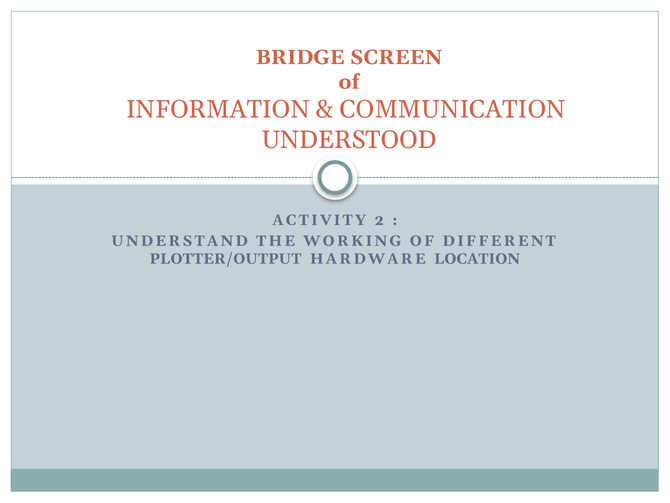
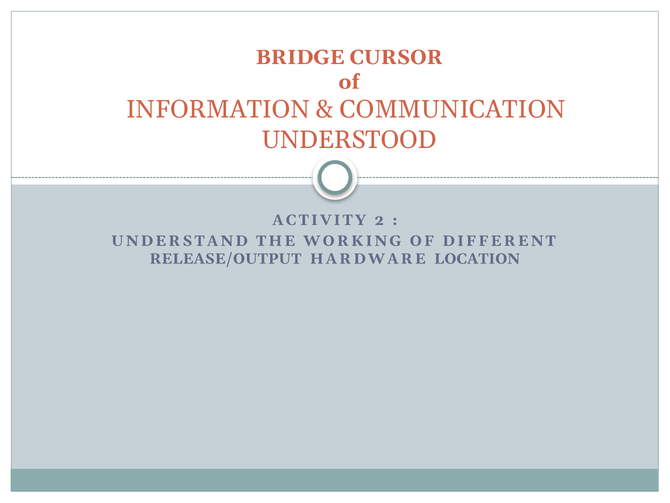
SCREEN: SCREEN -> CURSOR (396, 57)
PLOTTER/OUTPUT: PLOTTER/OUTPUT -> RELEASE/OUTPUT (225, 259)
